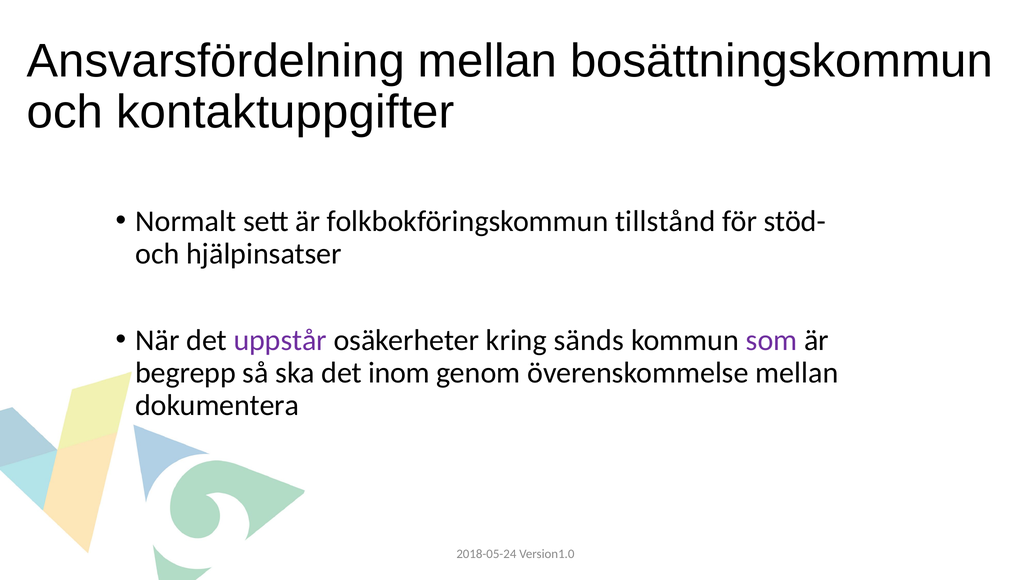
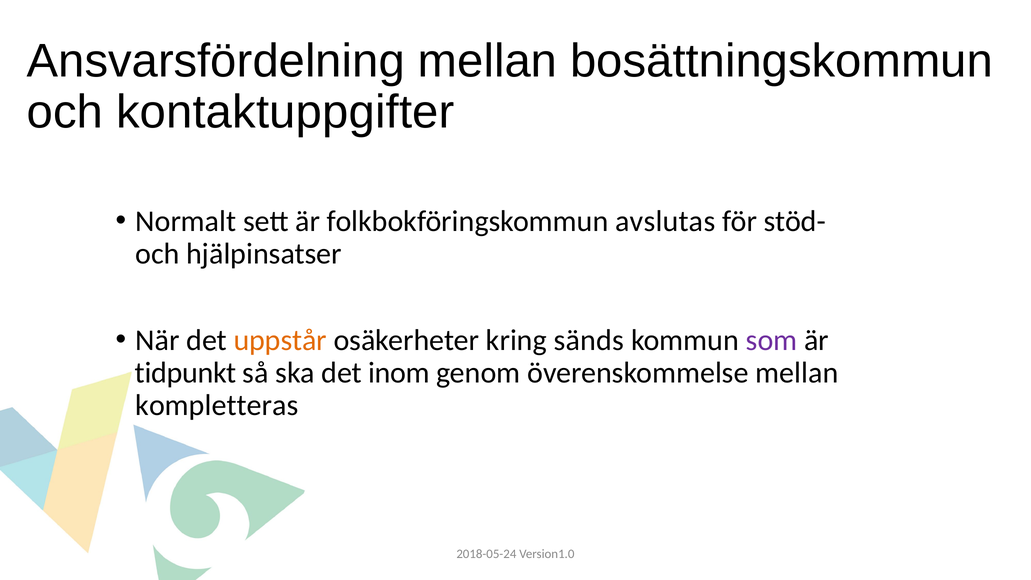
tillstånd: tillstånd -> avslutas (665, 221)
uppstår colour: purple -> orange (280, 340)
begrepp: begrepp -> tidpunkt (186, 373)
dokumentera: dokumentera -> kompletteras (217, 405)
